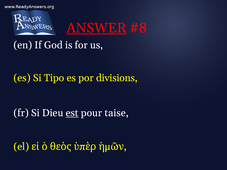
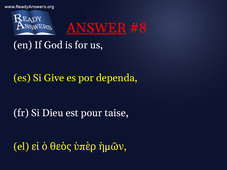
Tipo: Tipo -> Give (54, 78)
divisions: divisions -> dependa (117, 78)
est underline: present -> none (72, 113)
